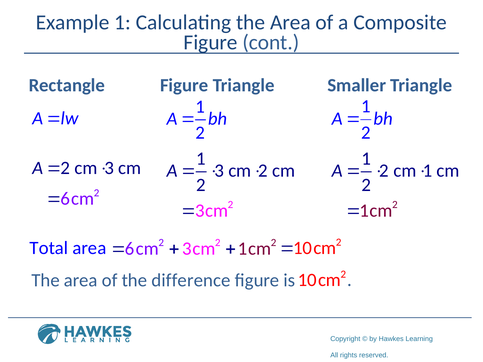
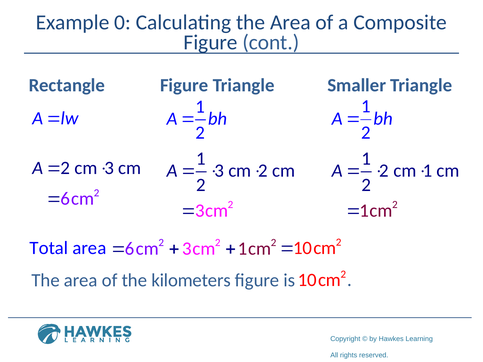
Example 1: 1 -> 0 (123, 22)
difference: difference -> kilometers (191, 281)
